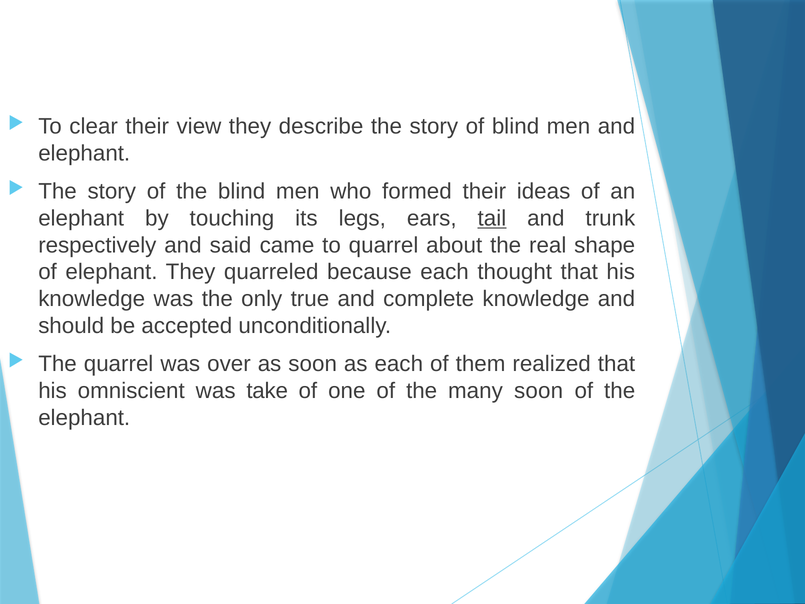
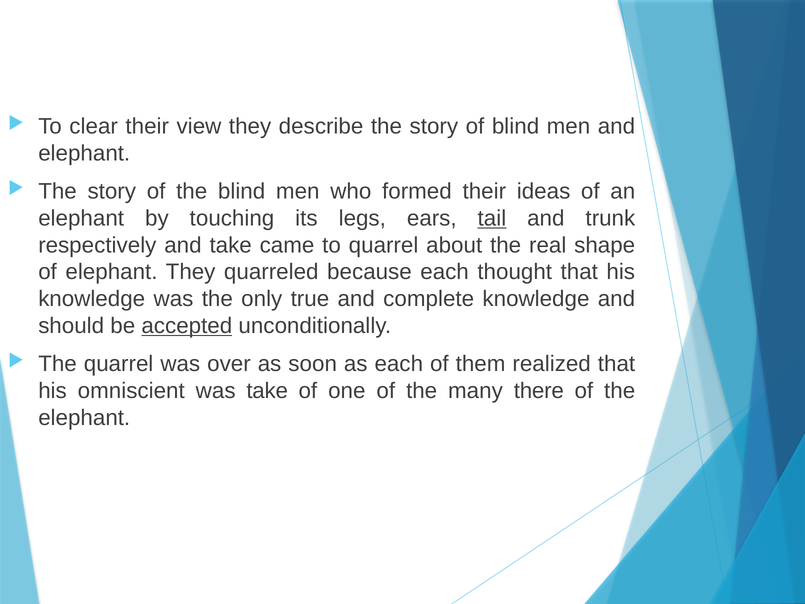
and said: said -> take (231, 245)
accepted underline: none -> present (187, 326)
many soon: soon -> there (539, 391)
